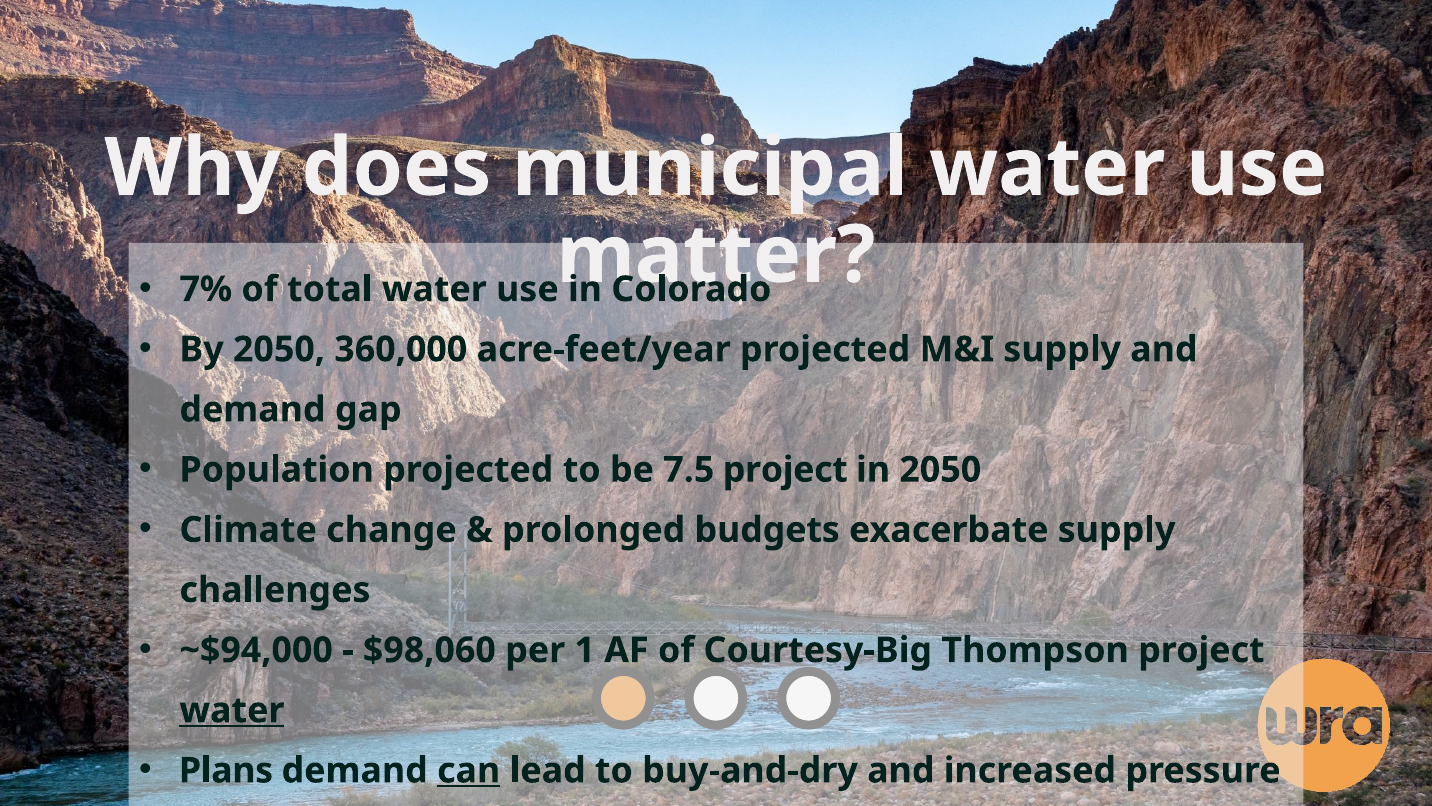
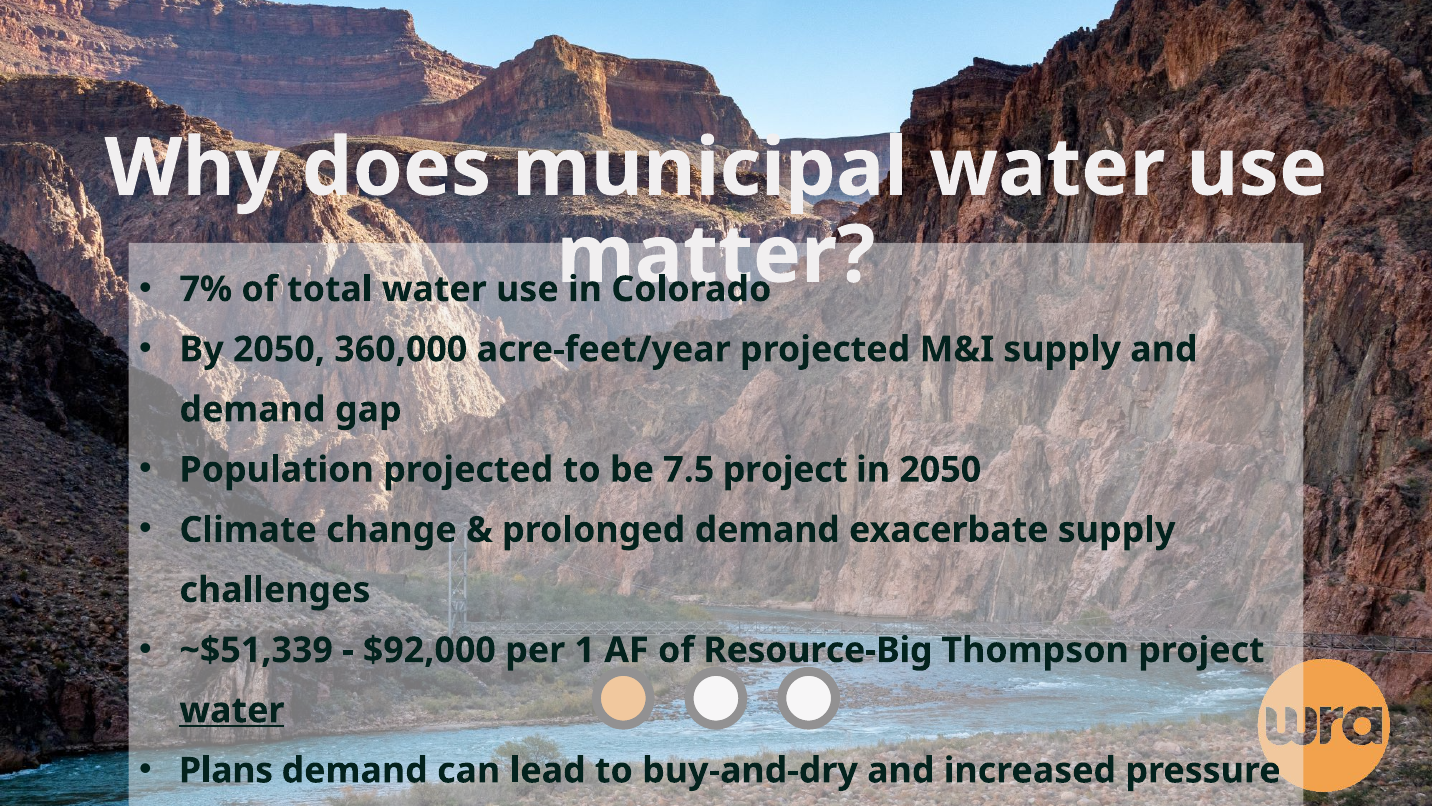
prolonged budgets: budgets -> demand (767, 530)
~$94,000: ~$94,000 -> ~$51,339 (256, 650)
$98,060: $98,060 -> $92,000 (429, 650)
Courtesy-Big: Courtesy-Big -> Resource-Big (818, 650)
can underline: present -> none (469, 770)
